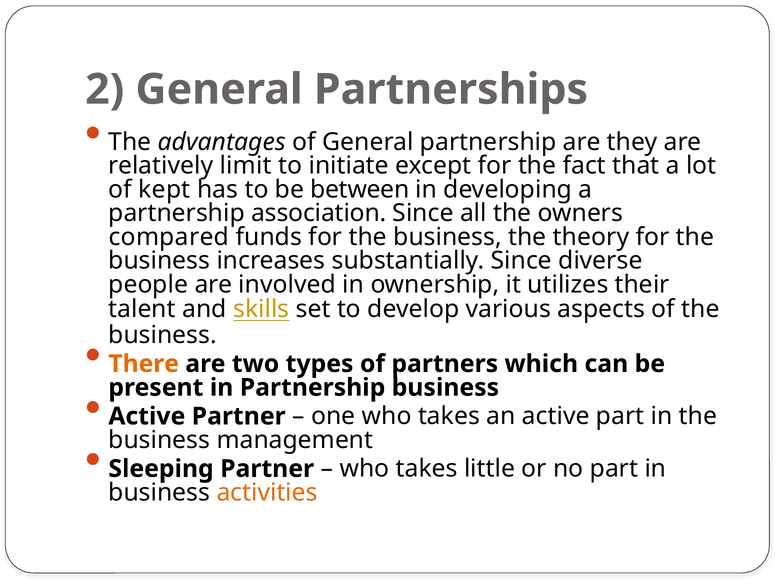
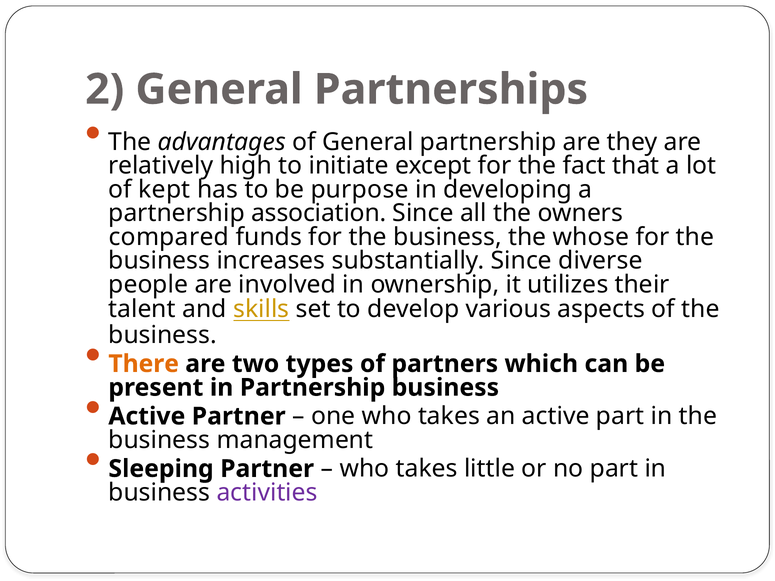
limit: limit -> high (246, 166)
between: between -> purpose (360, 190)
theory: theory -> whose (591, 237)
activities colour: orange -> purple (267, 493)
